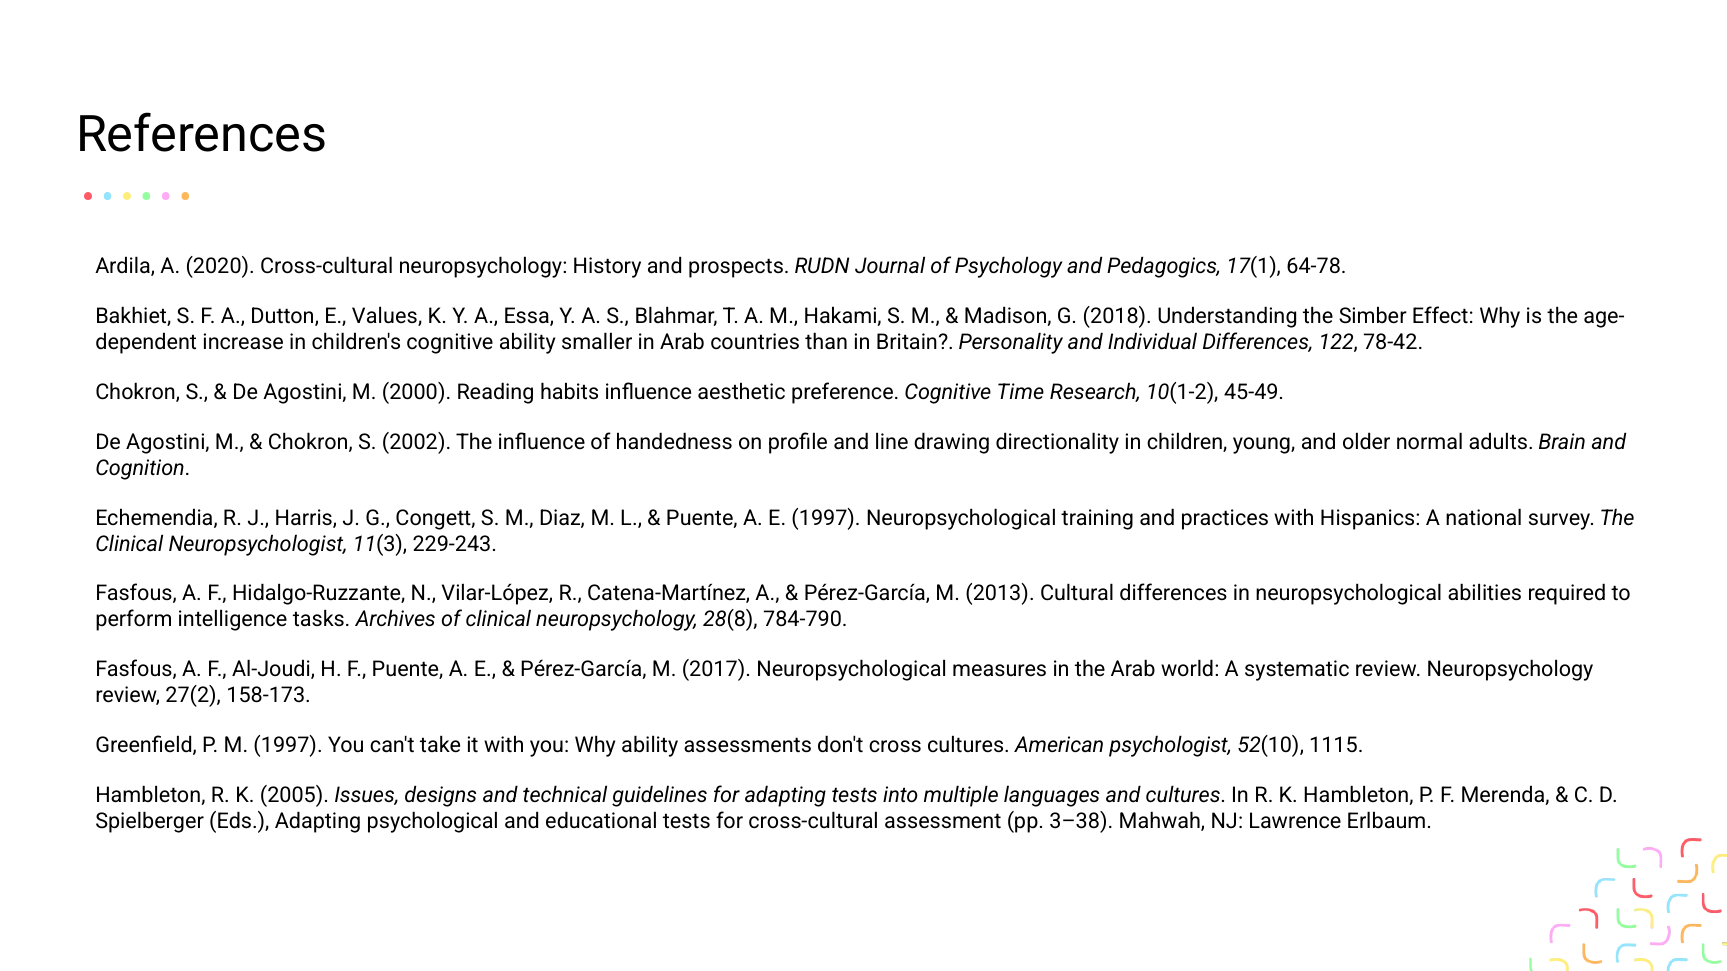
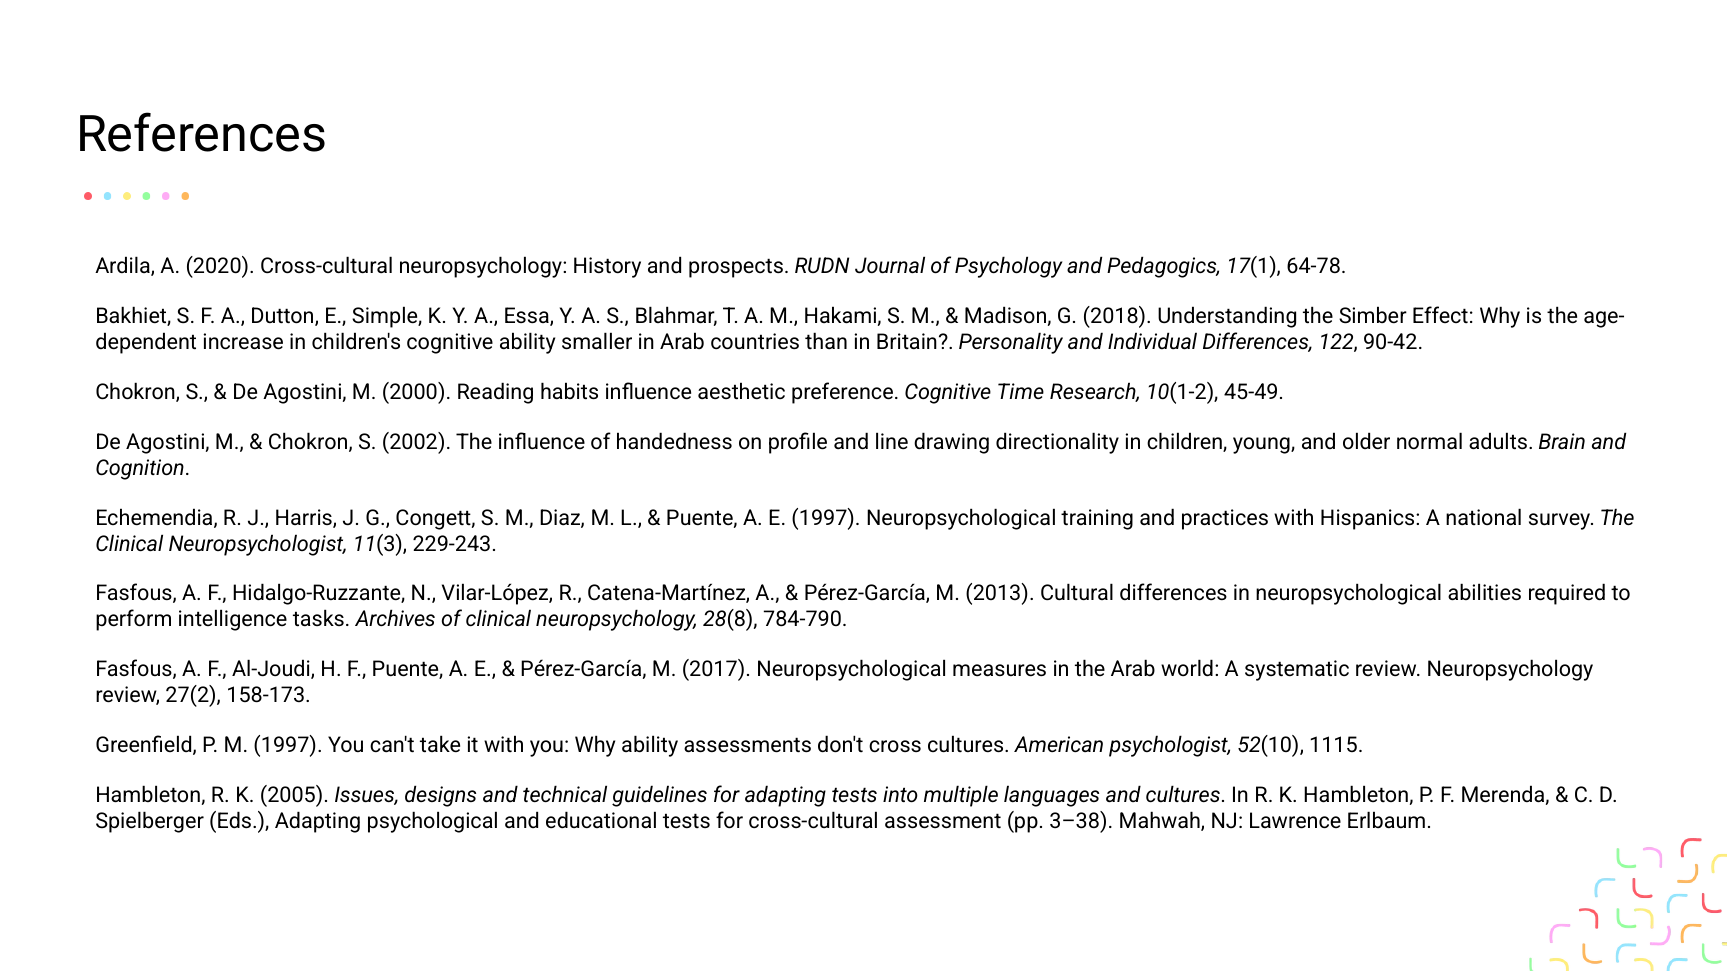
Values: Values -> Simple (387, 316)
78-42: 78-42 -> 90-42 (1393, 342)
